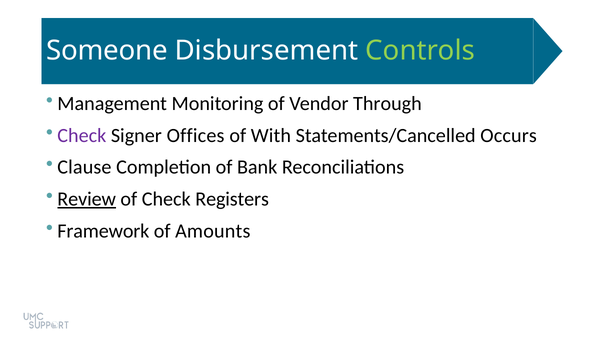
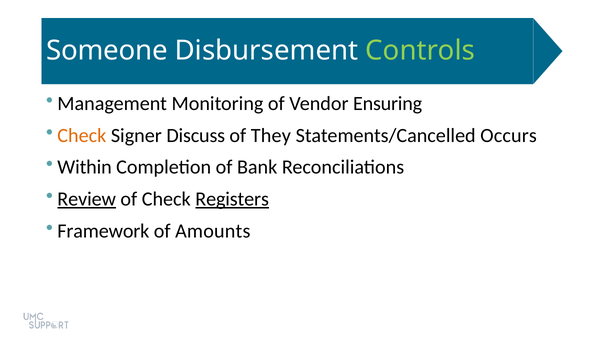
Through: Through -> Ensuring (388, 103)
Check colour: purple -> orange (82, 135)
Offices: Offices -> Discuss (196, 135)
With: With -> They (271, 135)
Clause: Clause -> Within (85, 167)
Registers underline: none -> present (232, 199)
